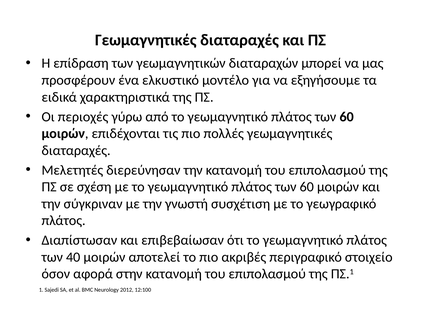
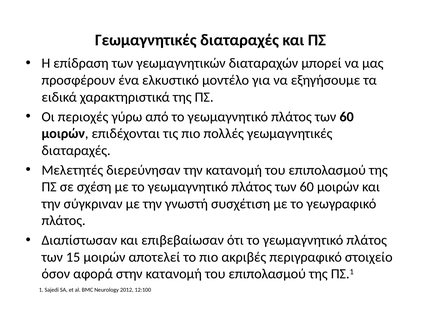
40: 40 -> 15 (73, 257)
